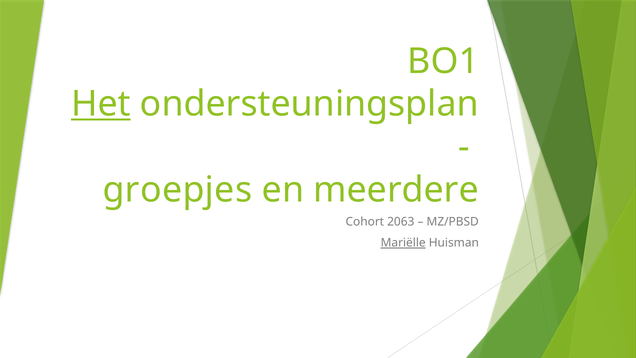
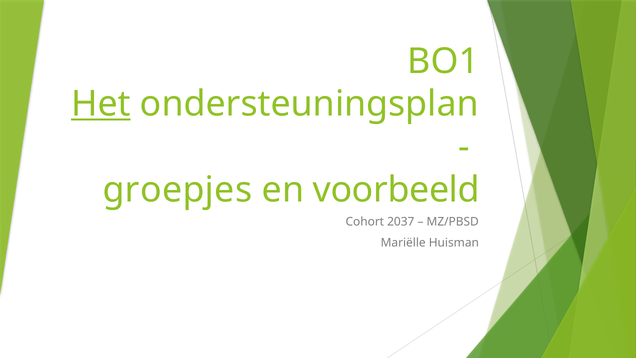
meerdere: meerdere -> voorbeeld (396, 190)
2063: 2063 -> 2037 (401, 222)
Mariëlle underline: present -> none (403, 243)
